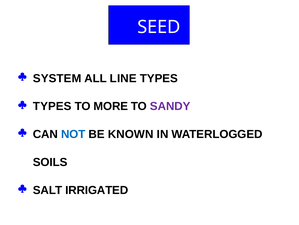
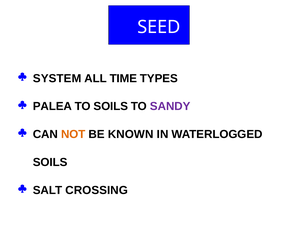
LINE: LINE -> TIME (123, 78)
TYPES: TYPES -> PALEA (52, 106)
TO MORE: MORE -> SOILS (111, 106)
NOT colour: blue -> orange (73, 134)
IRRIGATED: IRRIGATED -> CROSSING (97, 190)
